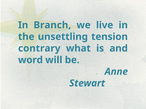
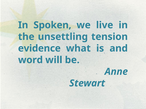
Branch: Branch -> Spoken (52, 25)
contrary: contrary -> evidence (39, 49)
